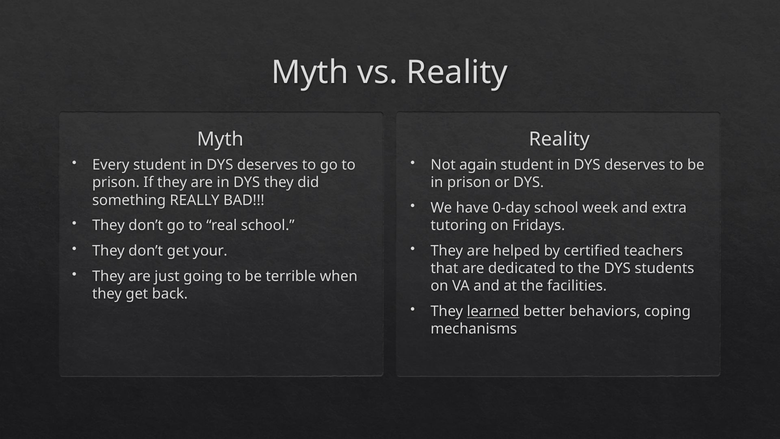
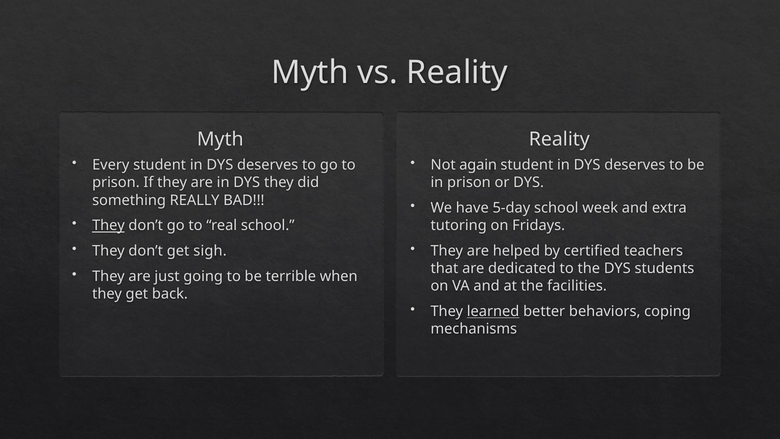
0-day: 0-day -> 5-day (511, 208)
They underline: none -> present (108, 225)
your: your -> sigh (210, 251)
